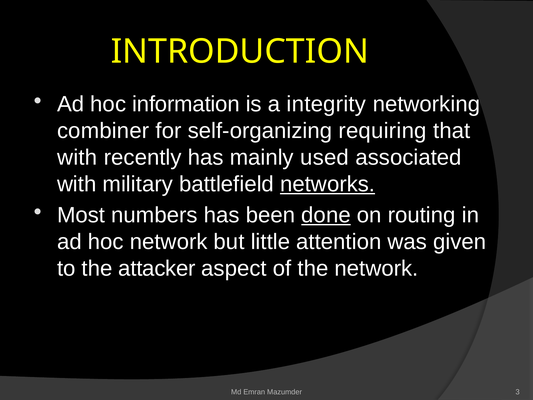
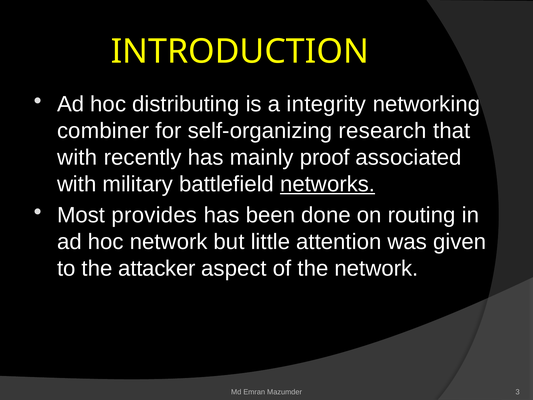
information: information -> distributing (186, 104)
requiring: requiring -> research (383, 131)
used: used -> proof (325, 157)
numbers: numbers -> provides (154, 215)
done underline: present -> none (326, 215)
